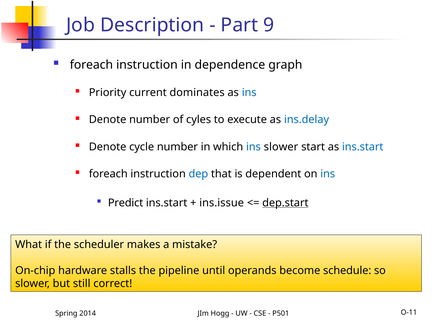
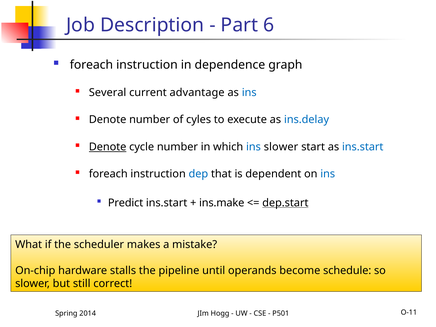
9: 9 -> 6 (269, 25)
Priority: Priority -> Several (108, 93)
dominates: dominates -> advantage (197, 93)
Denote underline: none -> present (108, 147)
ins.issue: ins.issue -> ins.make (222, 203)
